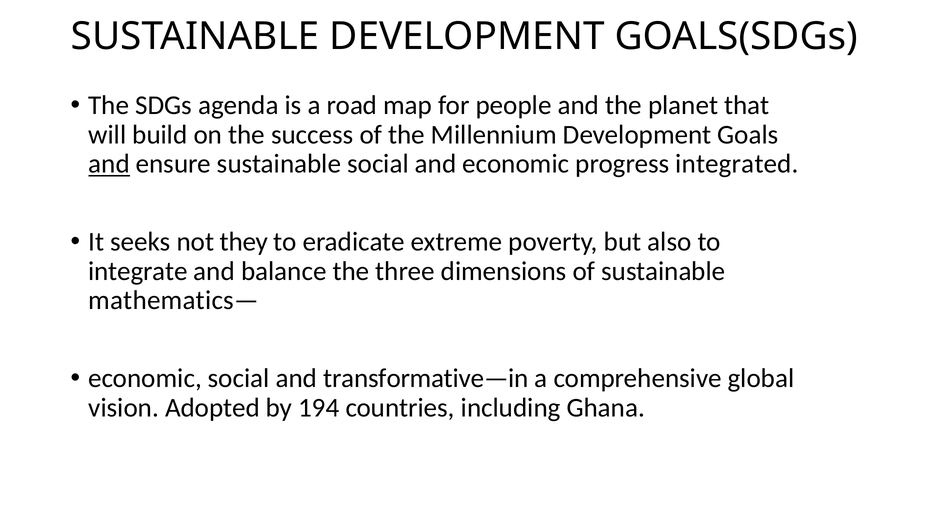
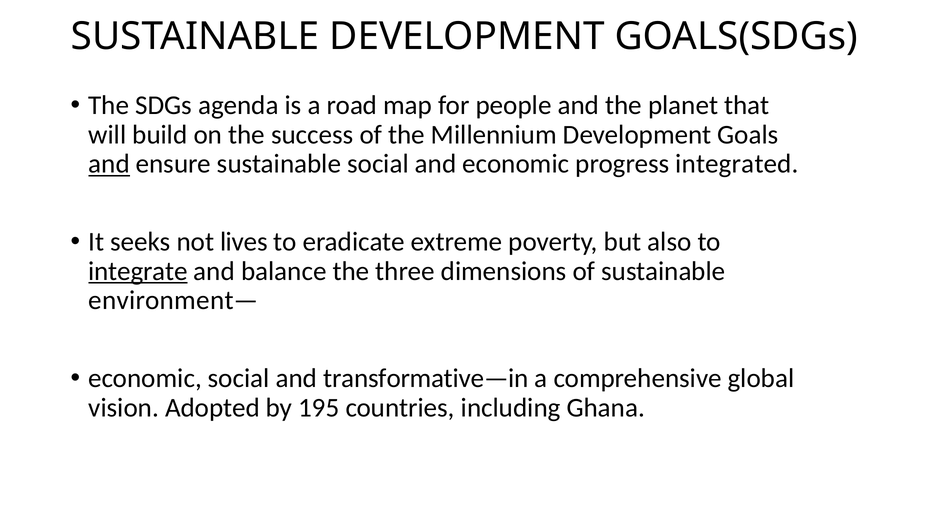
they: they -> lives (244, 242)
integrate underline: none -> present (138, 271)
mathematics—: mathematics— -> environment— (173, 301)
194: 194 -> 195 (319, 408)
